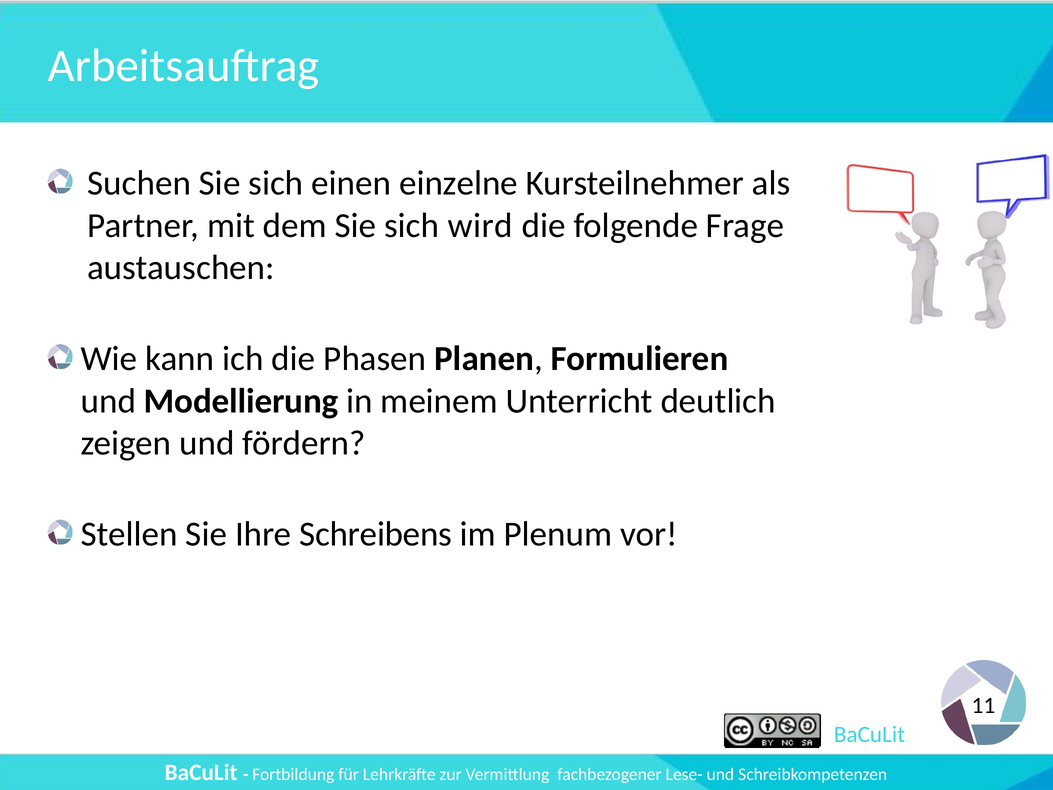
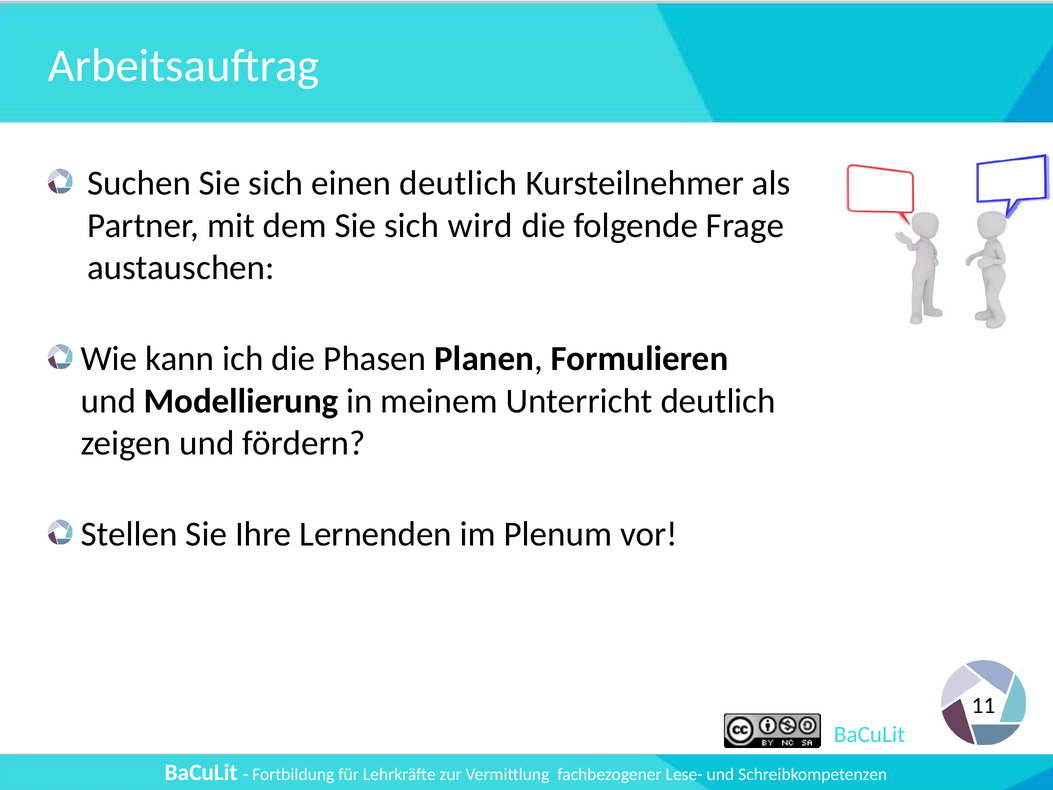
einen einzelne: einzelne -> deutlich (458, 183)
Schreibens: Schreibens -> Lernenden (376, 534)
